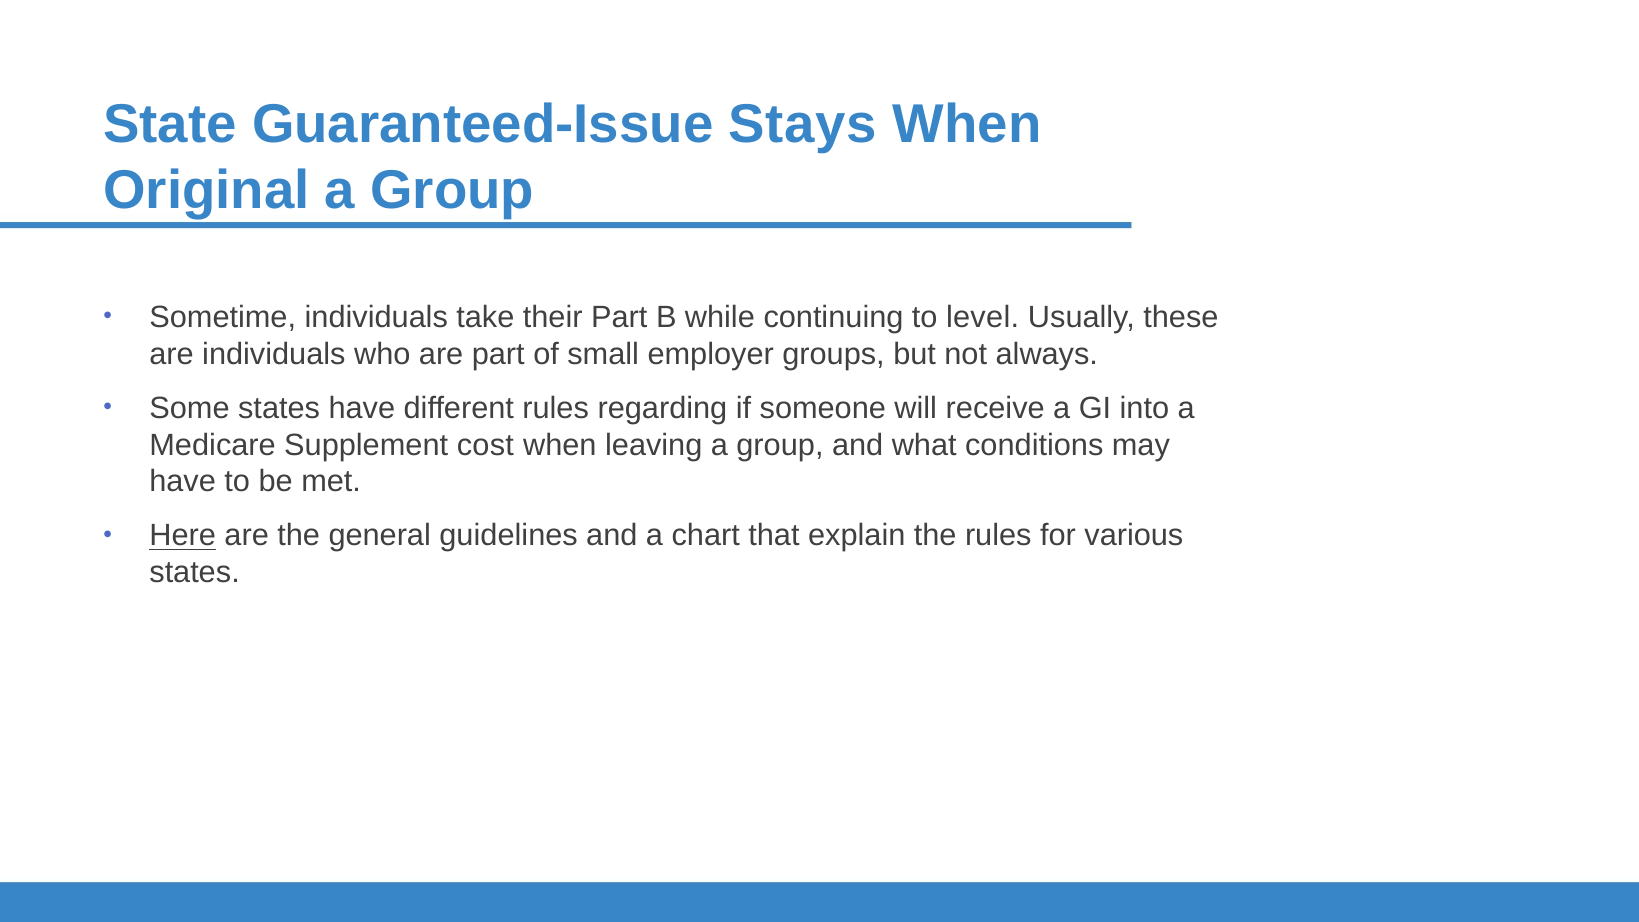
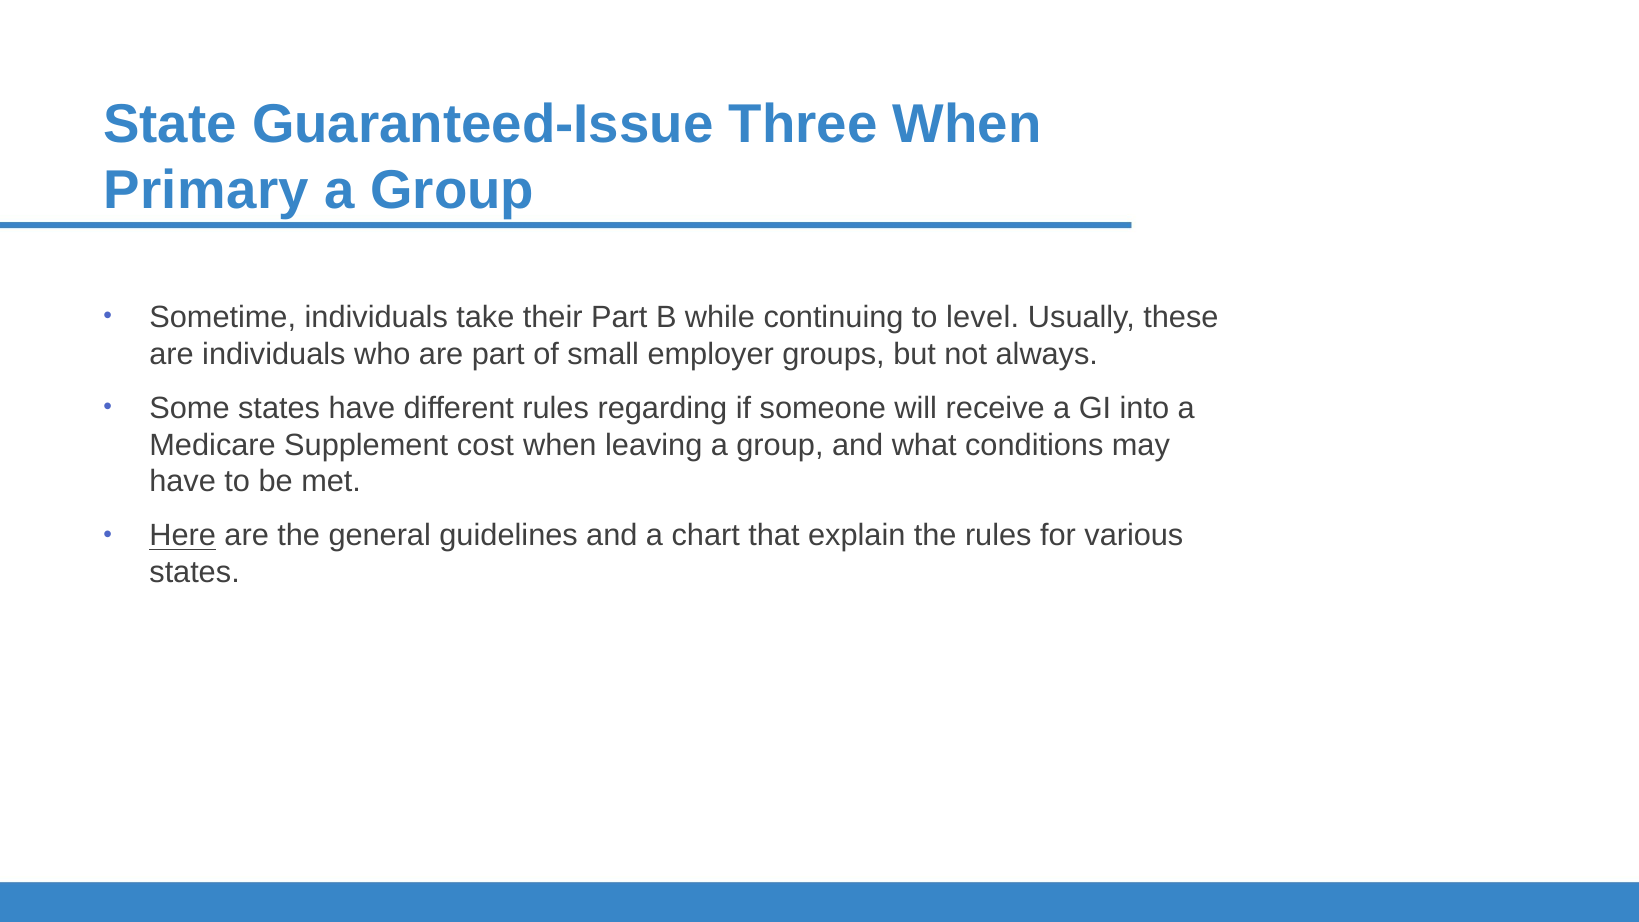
Stays: Stays -> Three (803, 125)
Original: Original -> Primary (206, 190)
